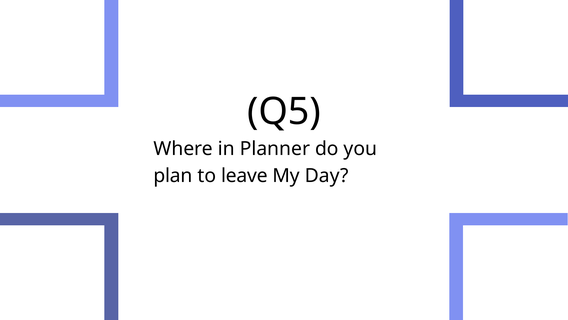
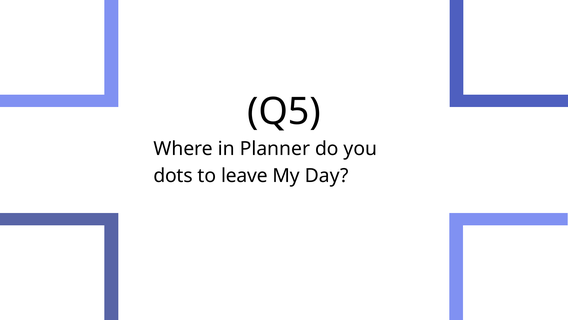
plan: plan -> dots (173, 176)
